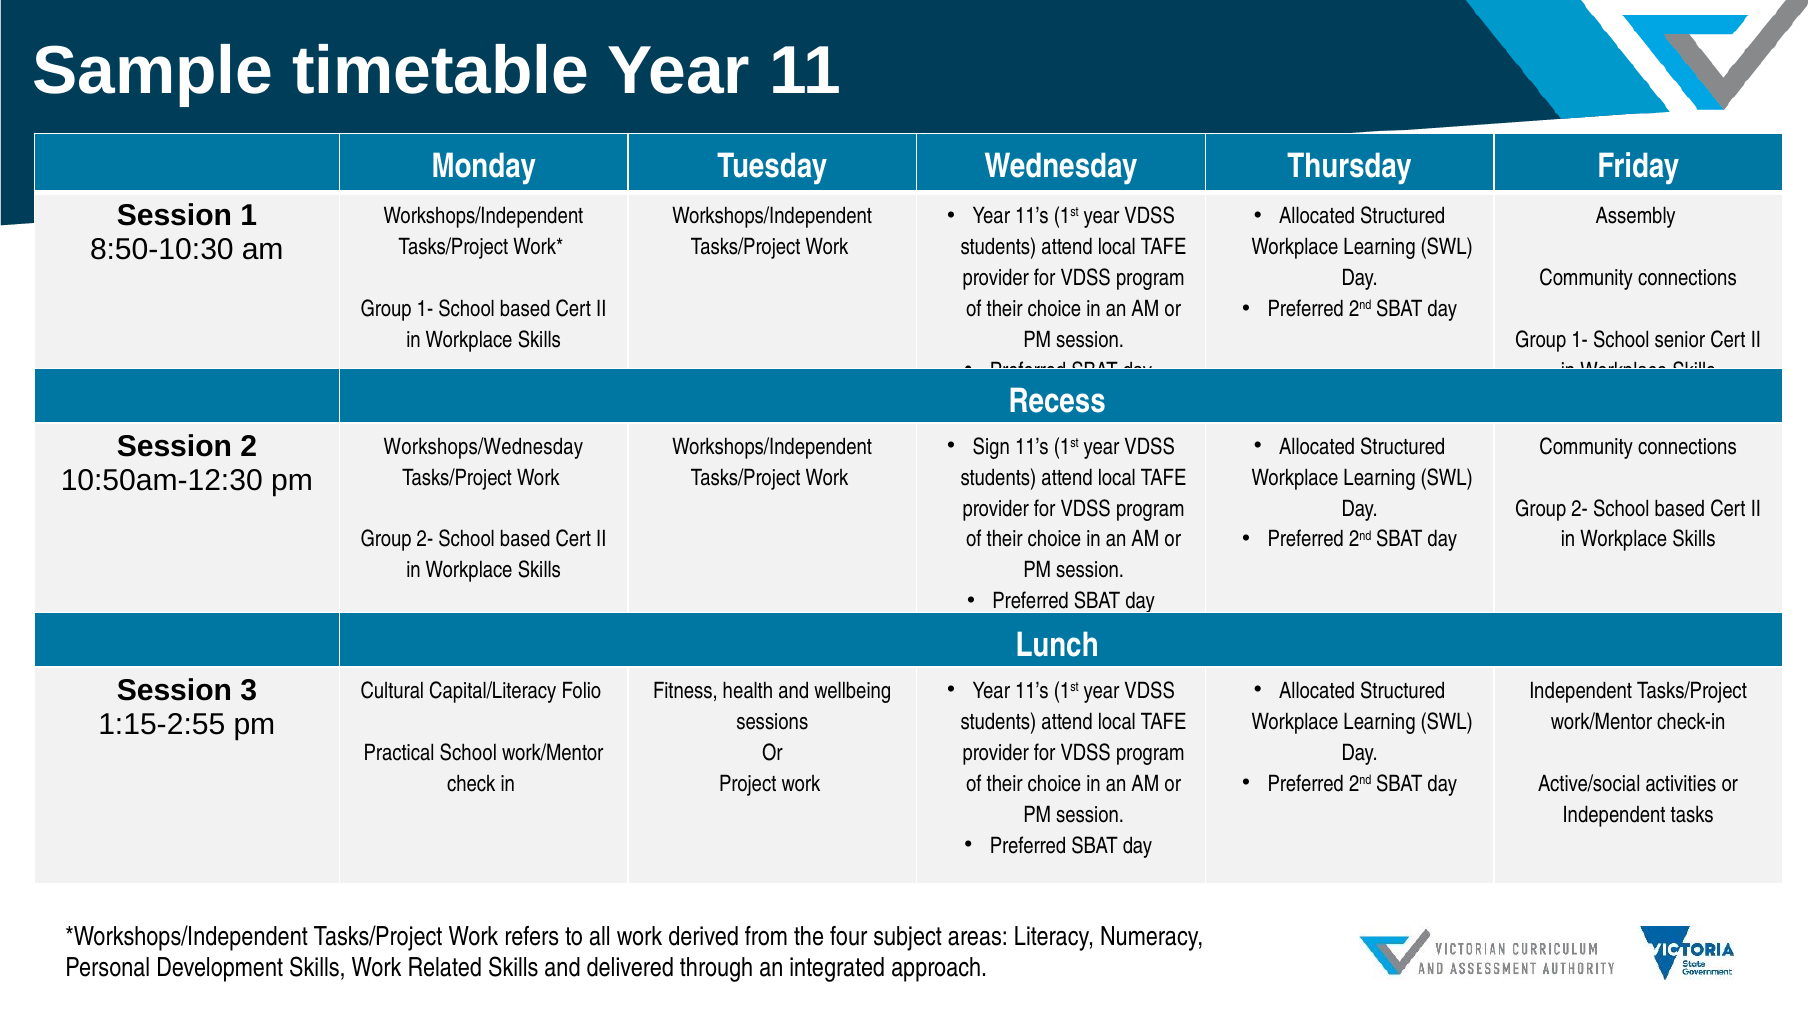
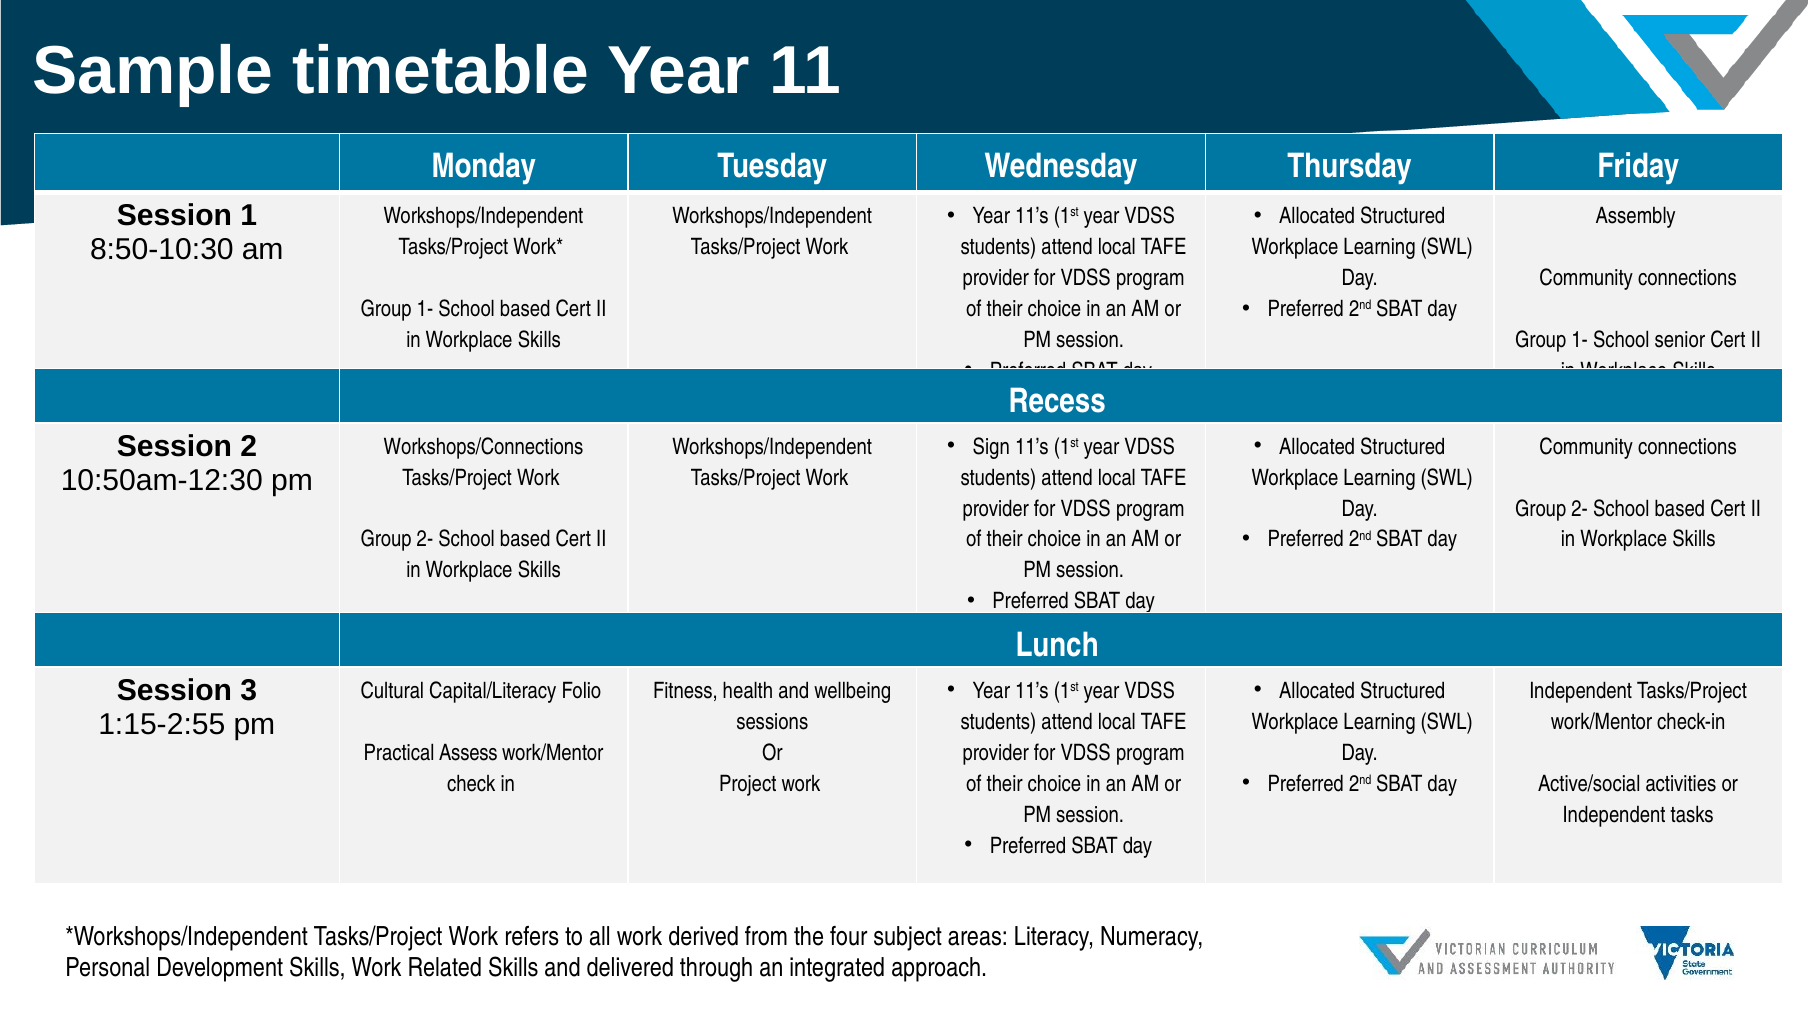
Workshops/Wednesday: Workshops/Wednesday -> Workshops/Connections (484, 447)
Practical School: School -> Assess (468, 753)
